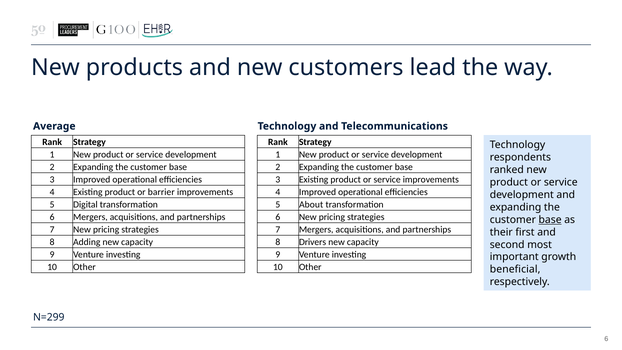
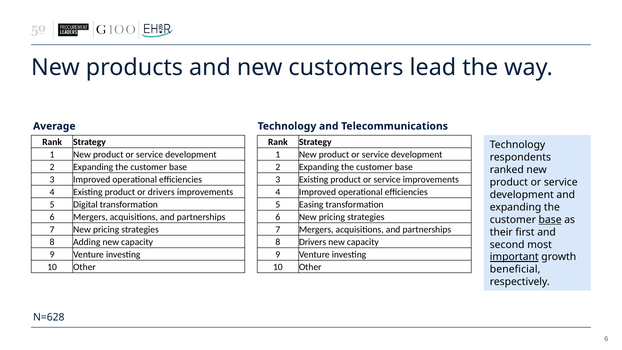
or barrier: barrier -> drivers (161, 192)
About: About -> Easing (311, 204)
important underline: none -> present (514, 257)
N=299: N=299 -> N=628 (49, 317)
